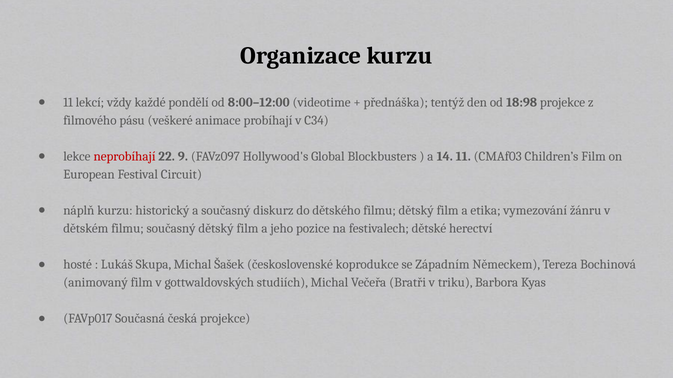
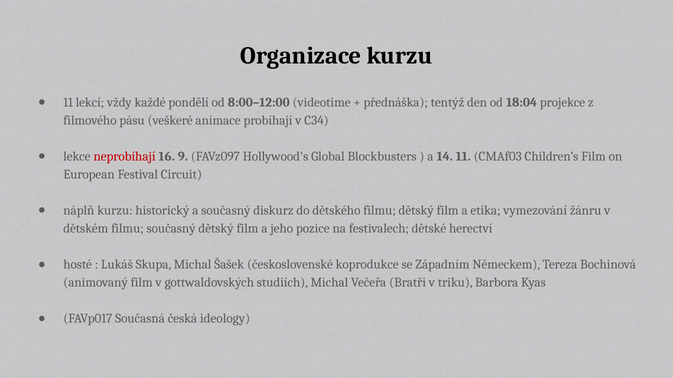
18:98: 18:98 -> 18:04 (522, 103)
22: 22 -> 16 (167, 157)
česká projekce: projekce -> ideology (225, 319)
